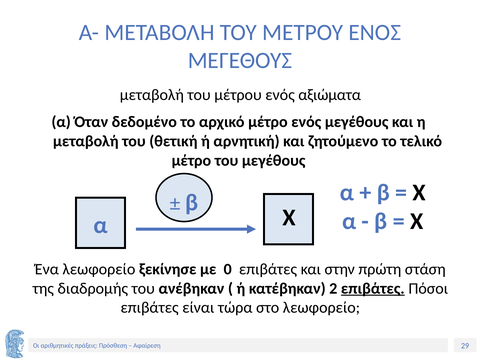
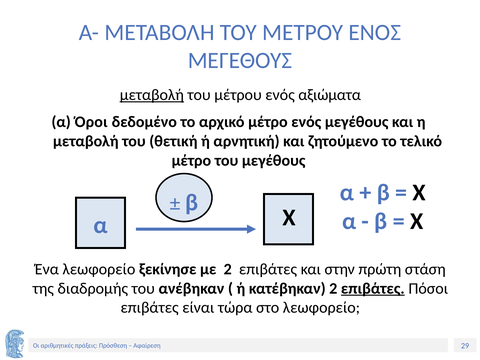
μεταβολή underline: none -> present (152, 95)
Όταν: Όταν -> Όροι (91, 122)
με 0: 0 -> 2 (228, 269)
